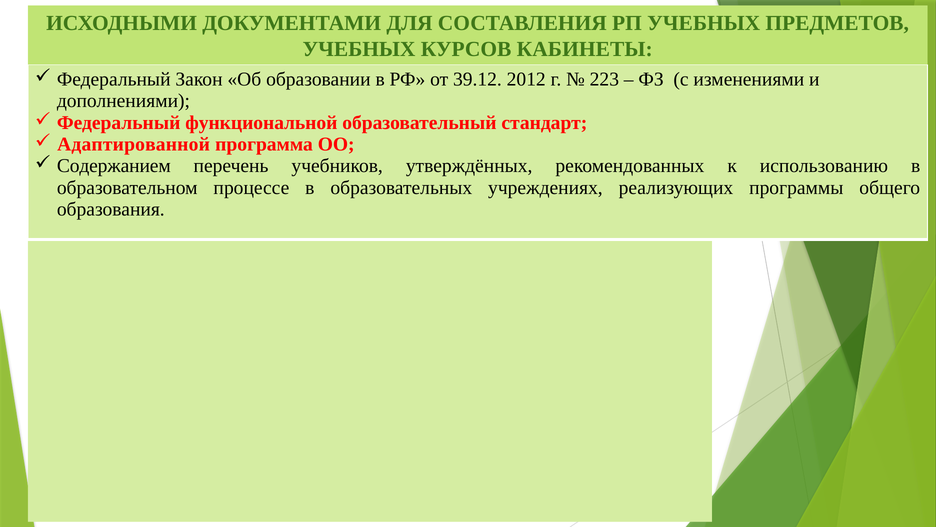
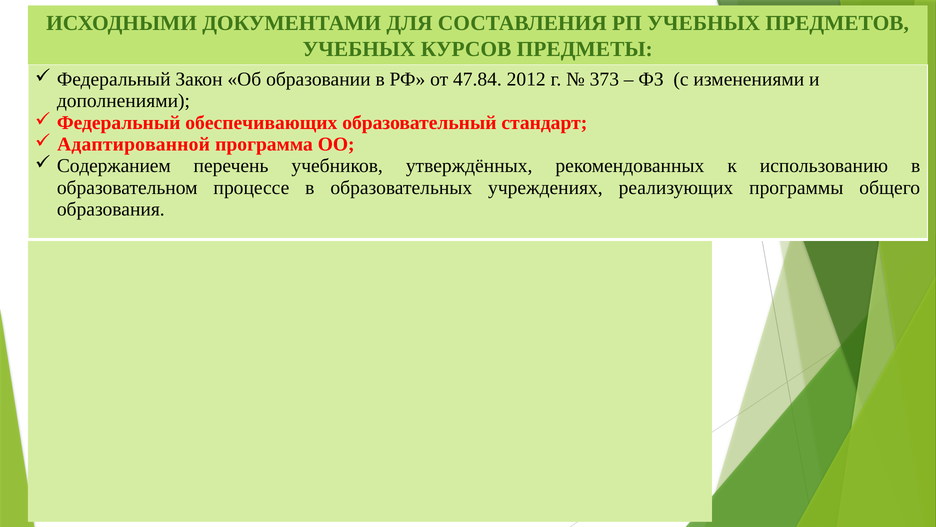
КАБИНЕТЫ: КАБИНЕТЫ -> ПРЕДМЕТЫ (585, 49)
39.12: 39.12 -> 47.84 (477, 79)
223: 223 -> 373 (604, 79)
функциональной: функциональной -> обеспечивающих (261, 123)
